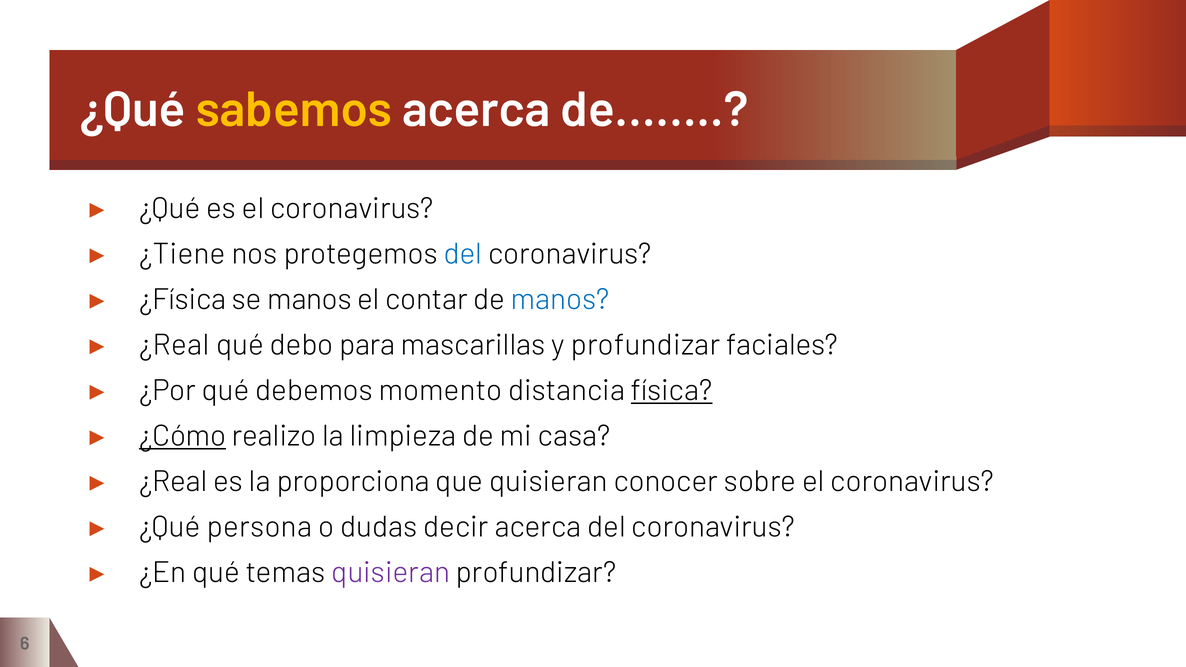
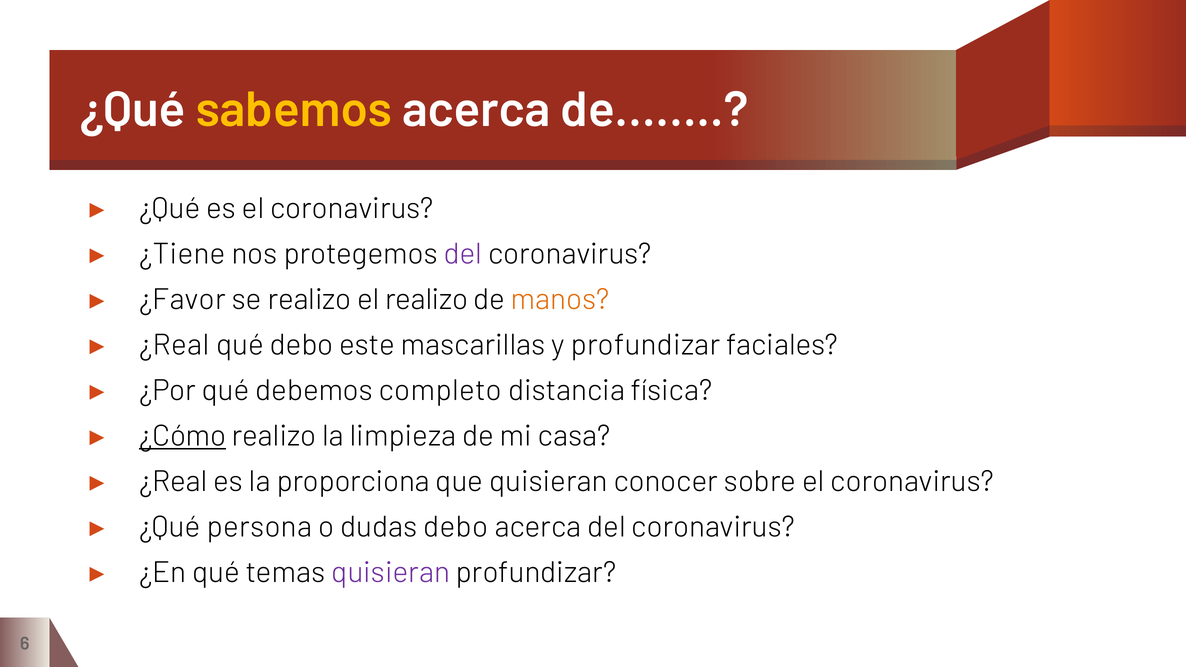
del colour: blue -> purple (463, 254)
¿Física: ¿Física -> ¿Favor (182, 300)
se manos: manos -> realizo (309, 300)
el contar: contar -> realizo (427, 300)
manos colour: blue -> orange (560, 300)
para: para -> este (367, 345)
momento: momento -> completo (440, 391)
física underline: present -> none (672, 391)
dudas decir: decir -> debo (456, 527)
